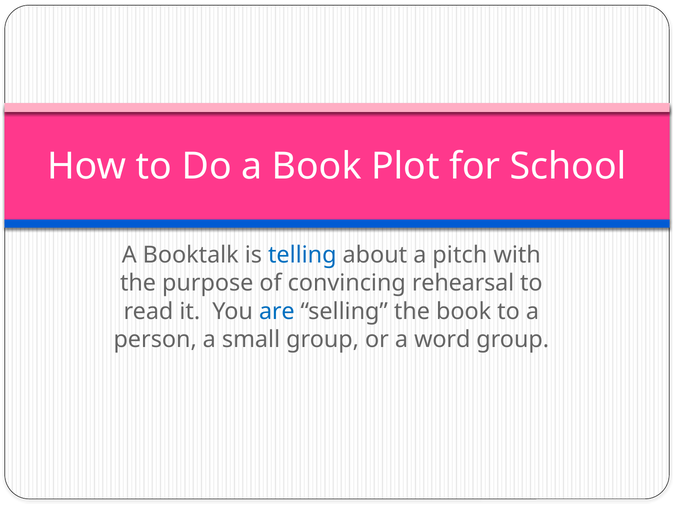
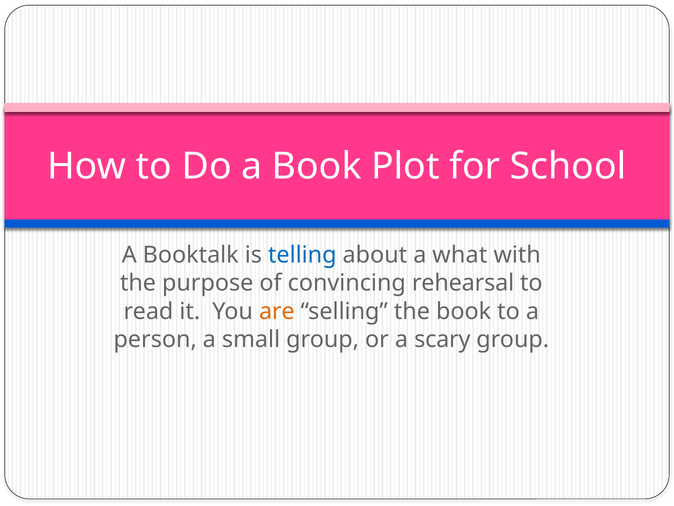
pitch: pitch -> what (460, 255)
are colour: blue -> orange (277, 311)
word: word -> scary (442, 339)
